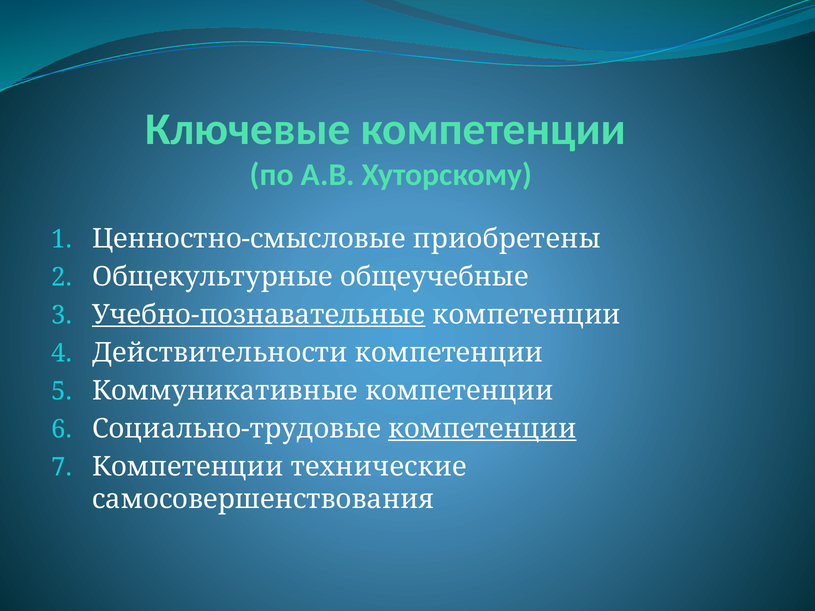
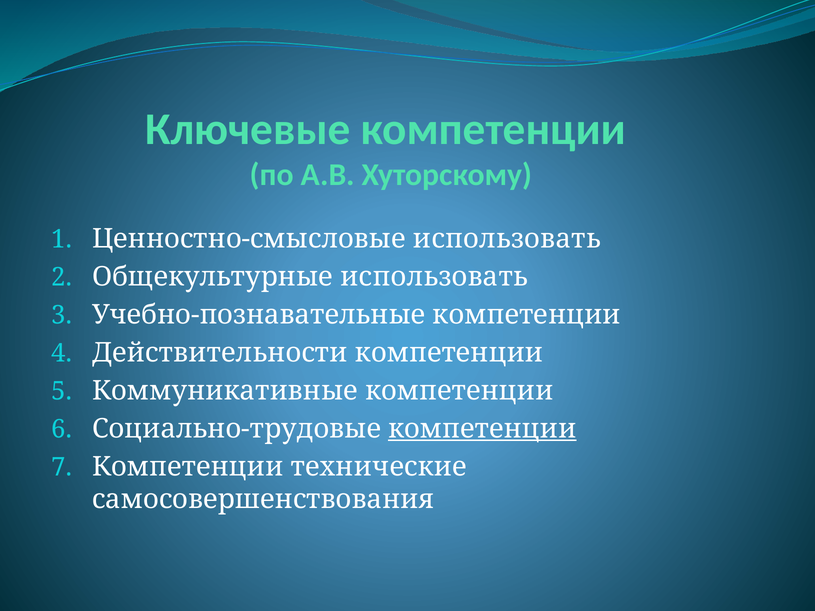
Ценностно-смысловые приобретены: приобретены -> использовать (507, 239)
Общекультурные общеучебные: общеучебные -> использовать (434, 277)
Учебно-познавательные underline: present -> none (259, 315)
